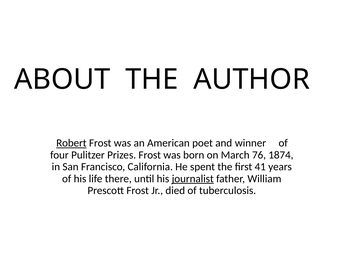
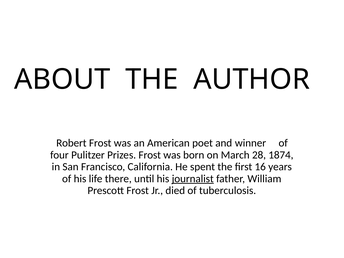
Robert underline: present -> none (71, 143)
76: 76 -> 28 (259, 155)
41: 41 -> 16 (260, 167)
